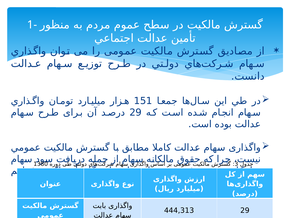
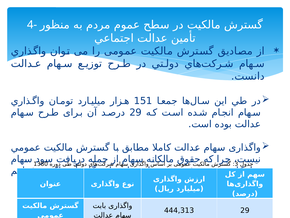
1-: 1- -> 4- (32, 25)
